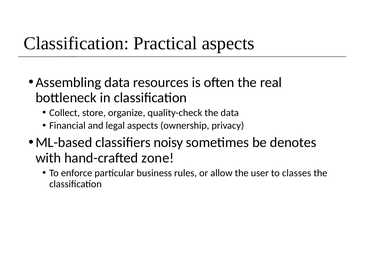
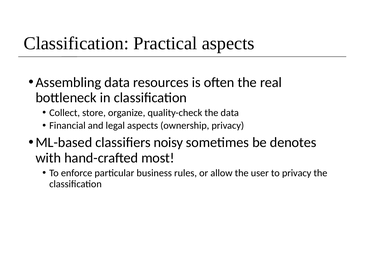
zone: zone -> most (158, 158)
to classes: classes -> privacy (297, 173)
